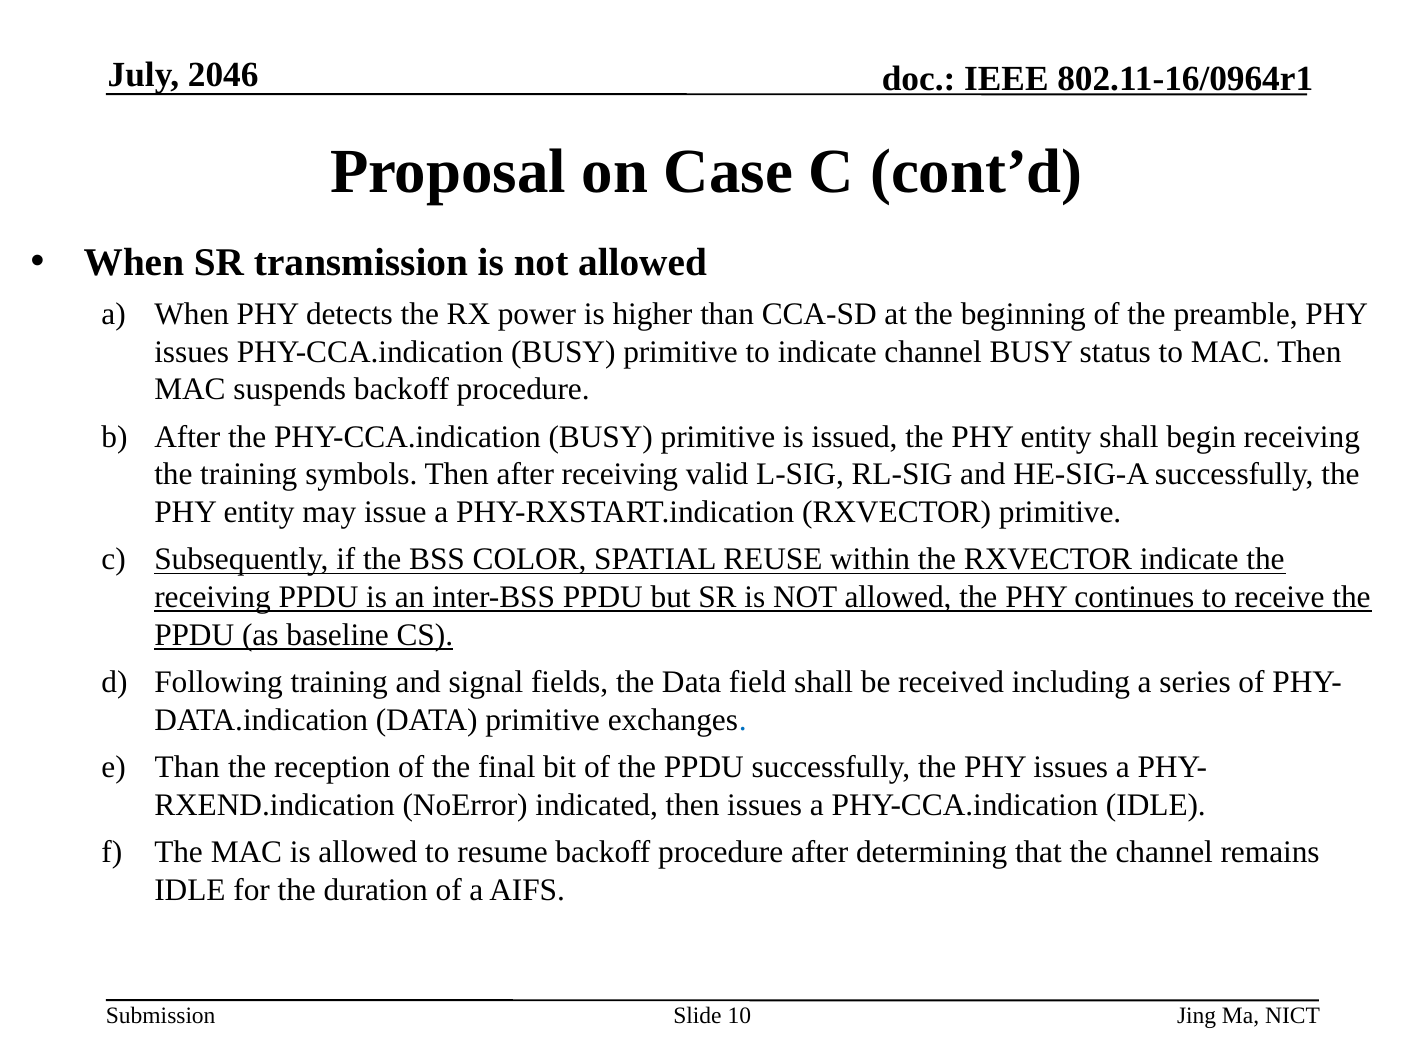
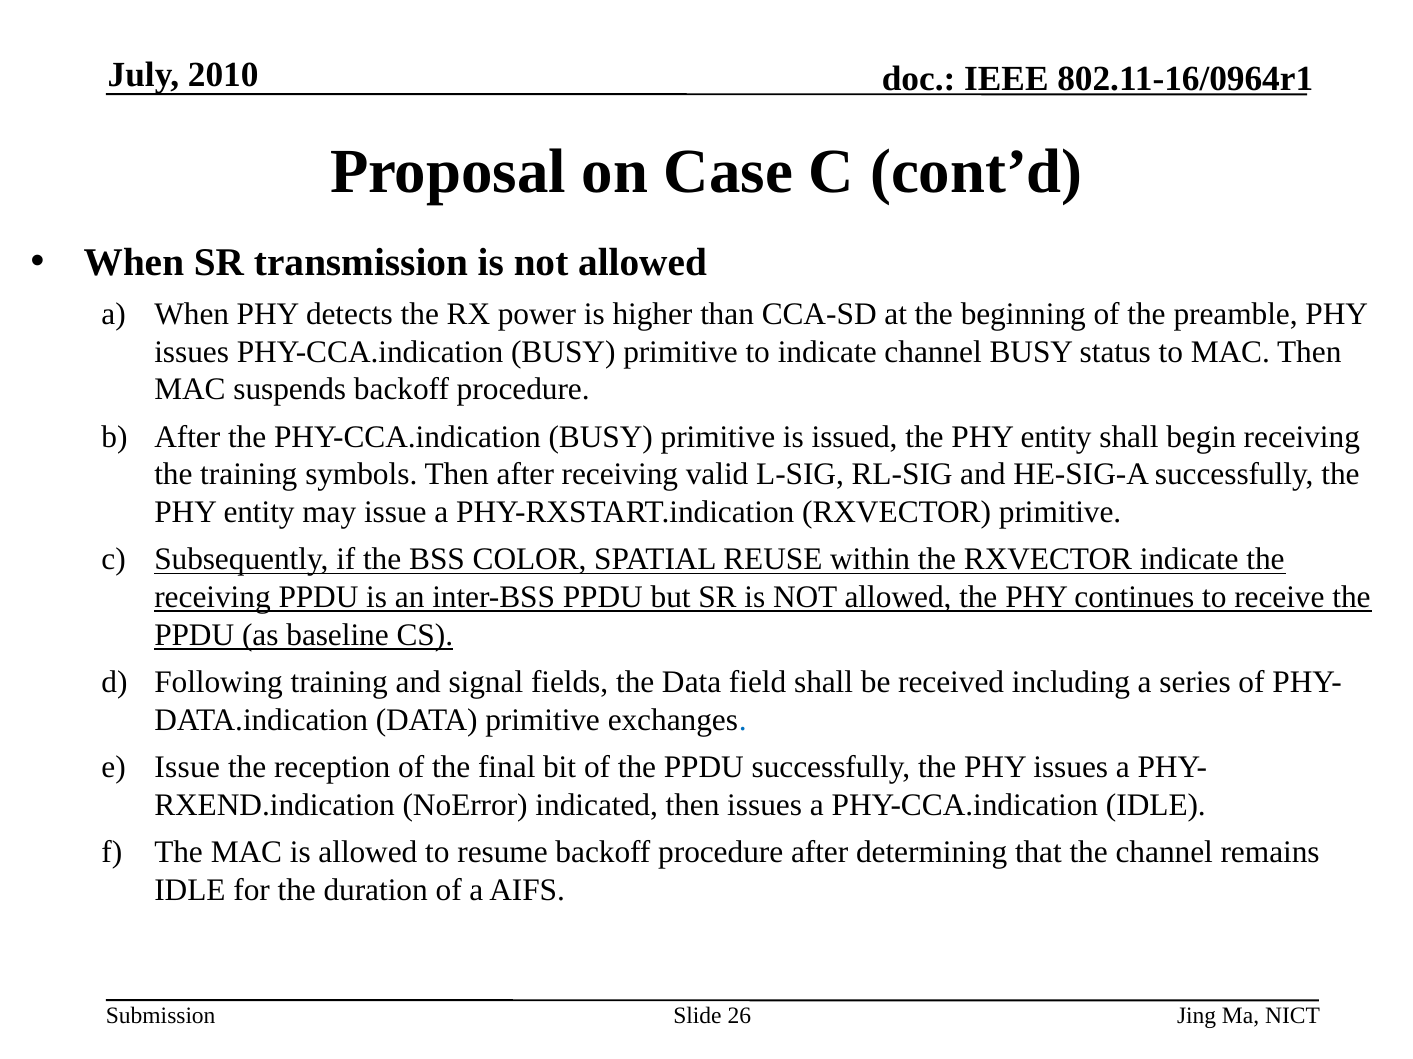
2046: 2046 -> 2010 (223, 75)
Than: Than -> Issue (187, 768)
10: 10 -> 26 (739, 1016)
